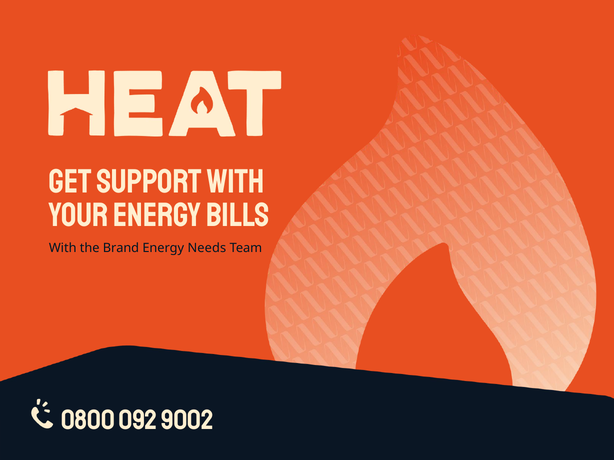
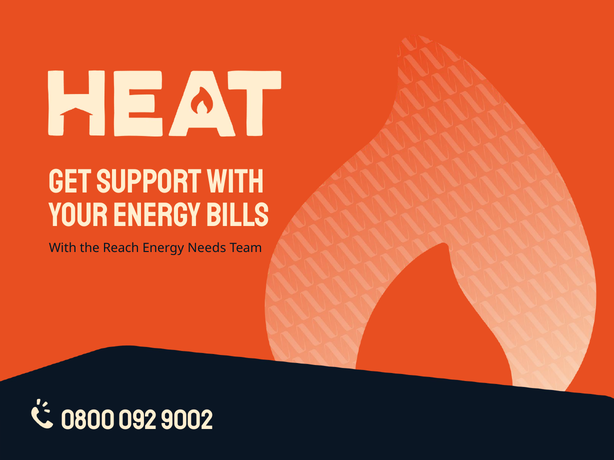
Brand: Brand -> Reach (121, 248)
